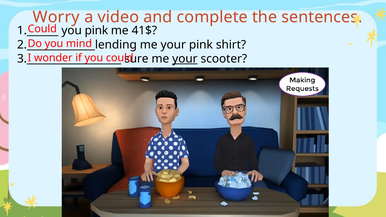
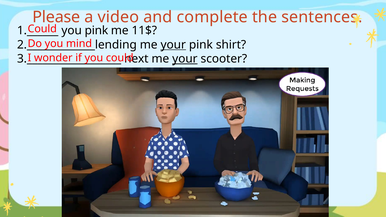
Worry: Worry -> Please (56, 17)
41$: 41$ -> 11$ (144, 31)
your underline: none -> present (173, 45)
sure: sure -> next (136, 59)
